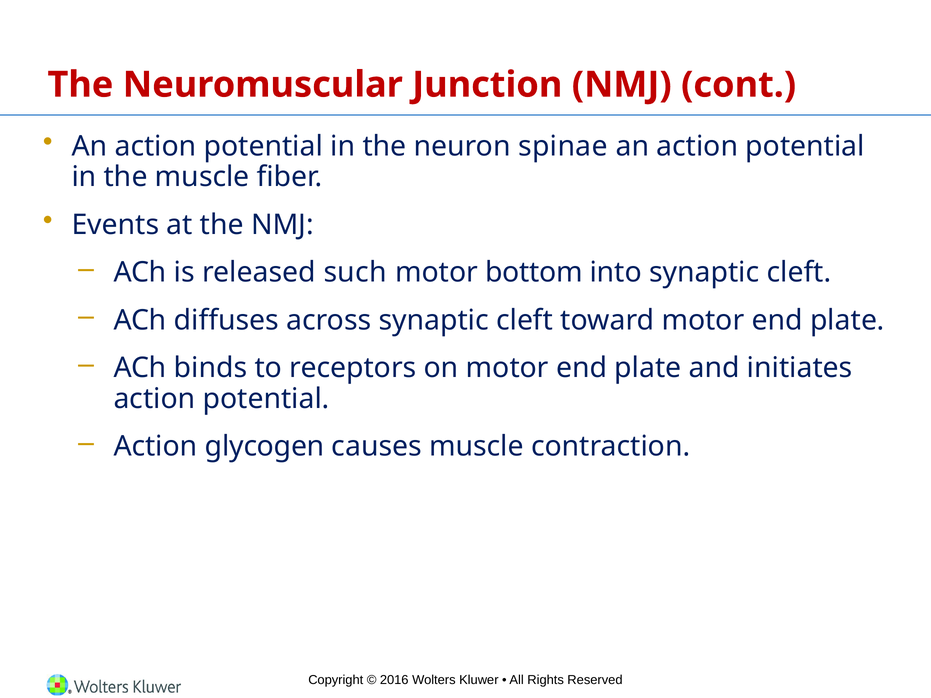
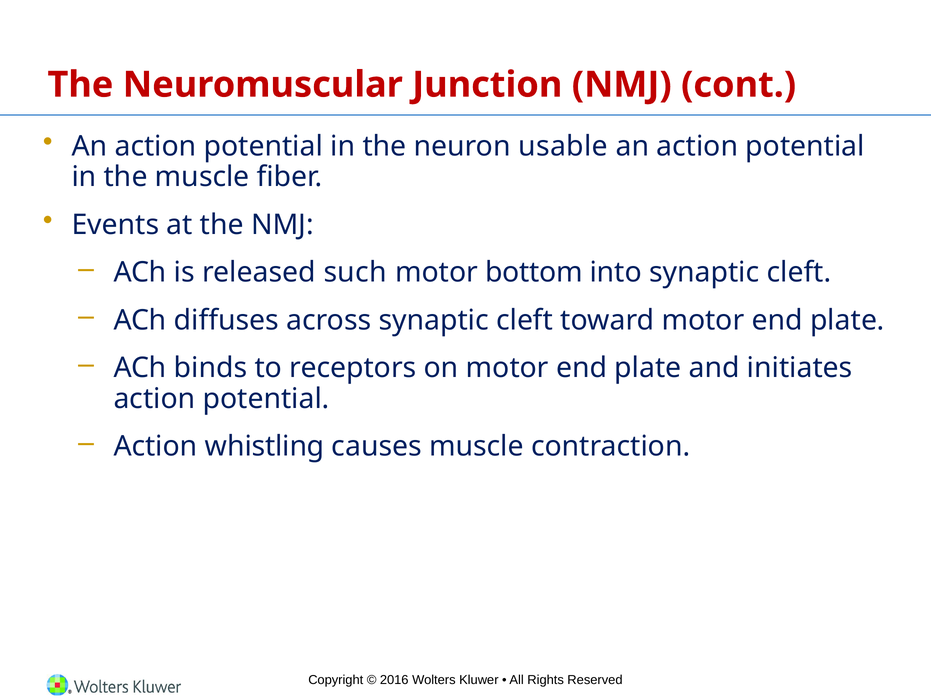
spinae: spinae -> usable (563, 146)
glycogen: glycogen -> whistling (265, 447)
